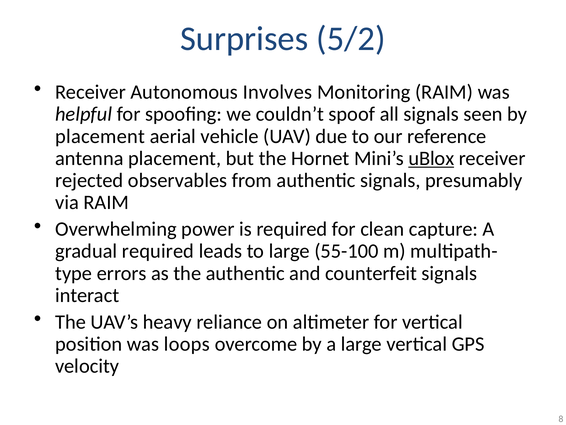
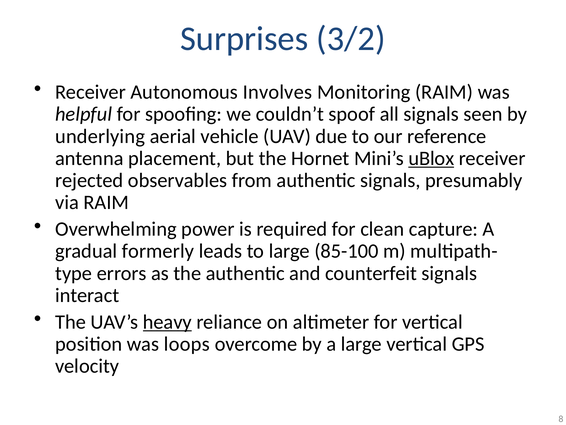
5/2: 5/2 -> 3/2 (351, 39)
placement: placement -> underlying (100, 136)
gradual required: required -> formerly (158, 251)
55-100: 55-100 -> 85-100 (346, 251)
heavy underline: none -> present (167, 322)
